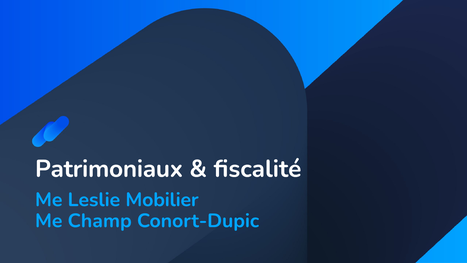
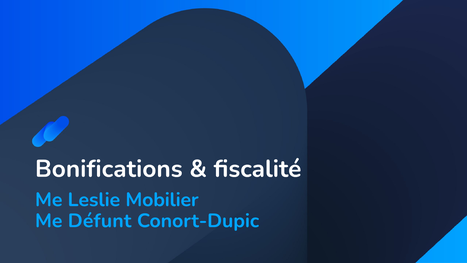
Patrimoniaux: Patrimoniaux -> Bonifications (109, 169)
Champ: Champ -> Défunt (100, 220)
